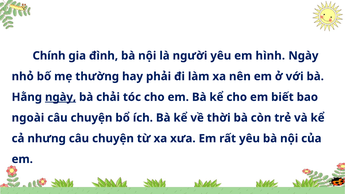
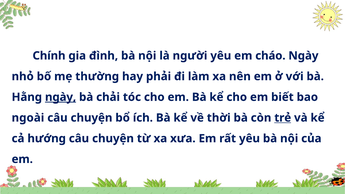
hình: hình -> cháo (270, 56)
trẻ underline: none -> present (283, 118)
nhưng: nhưng -> hướng (47, 139)
